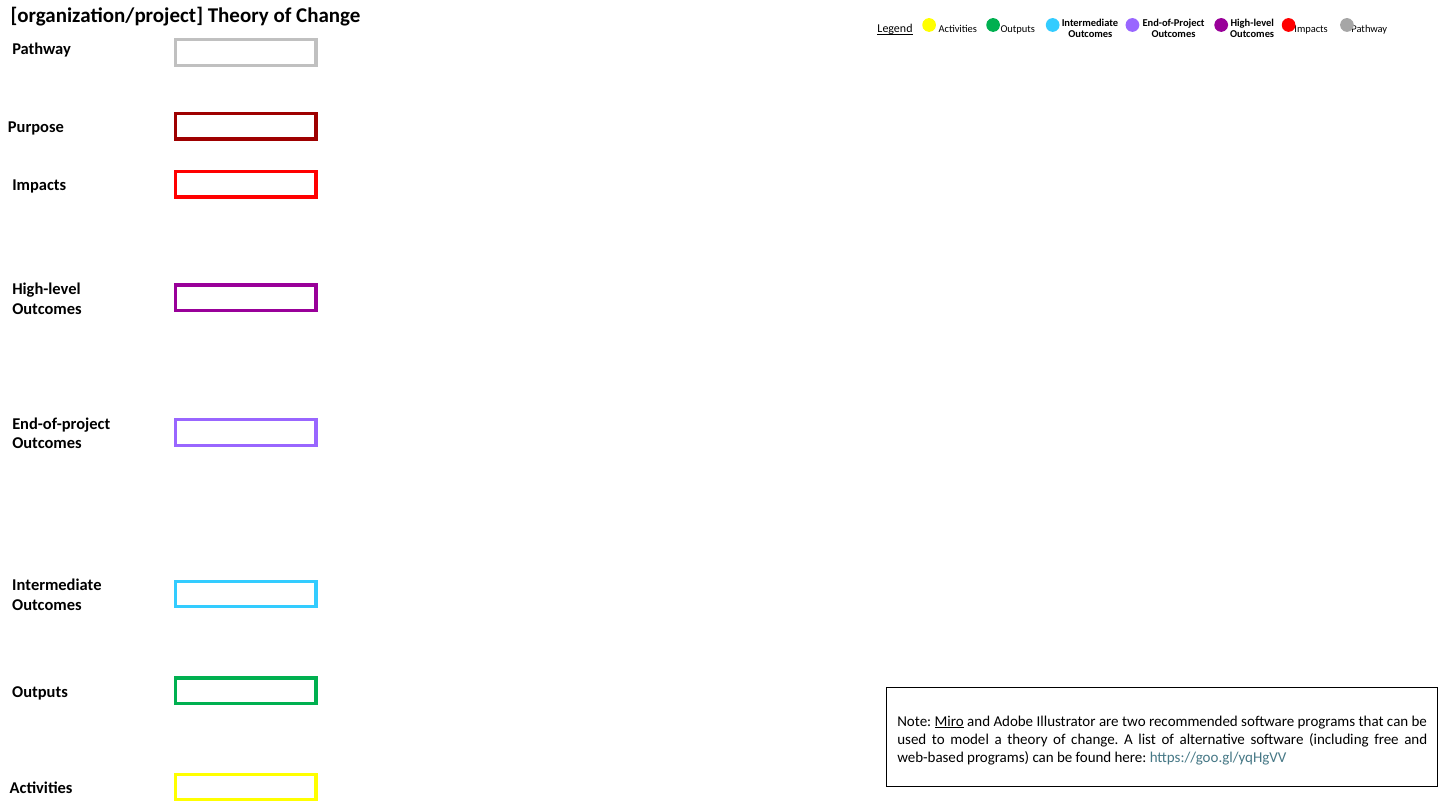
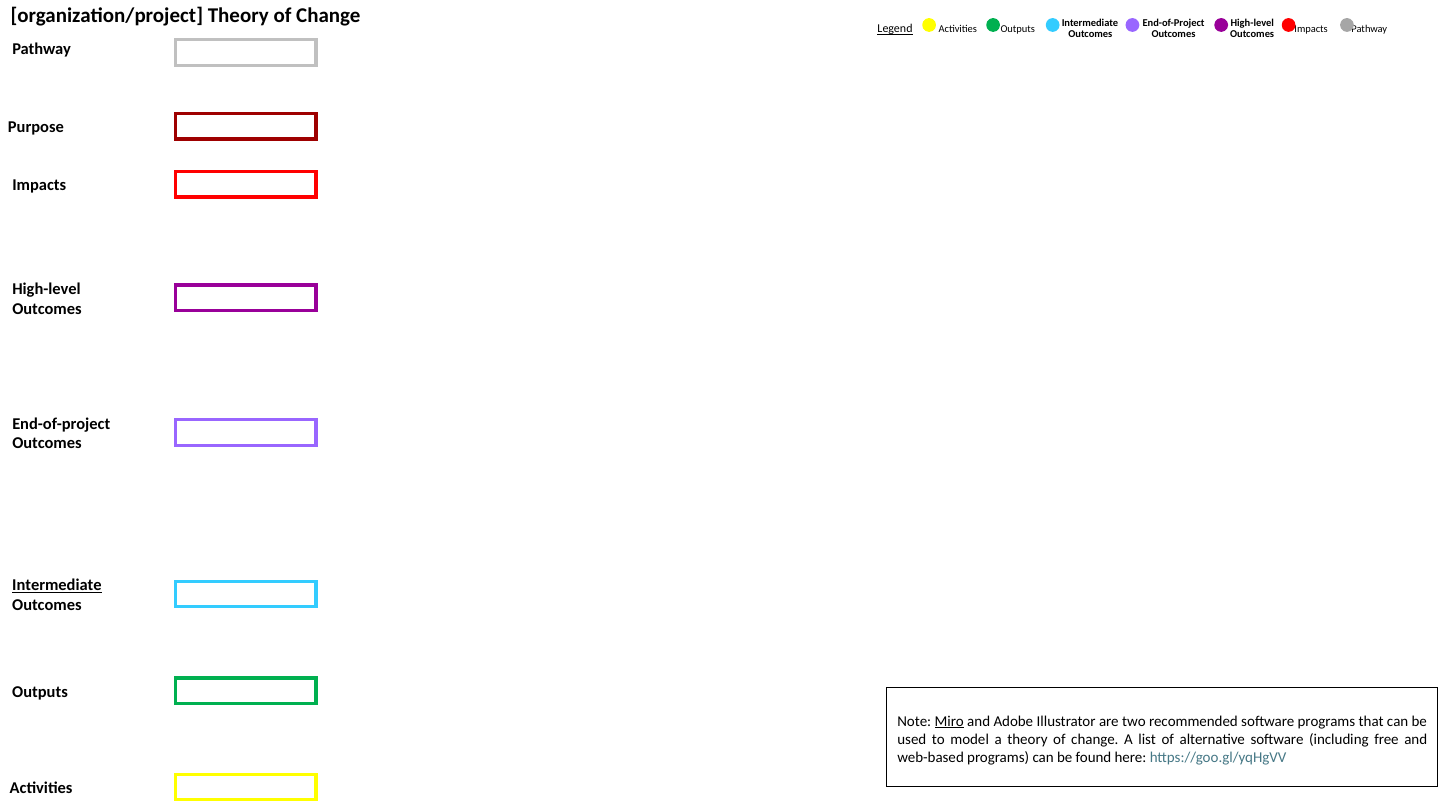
Intermediate underline: none -> present (57, 585)
